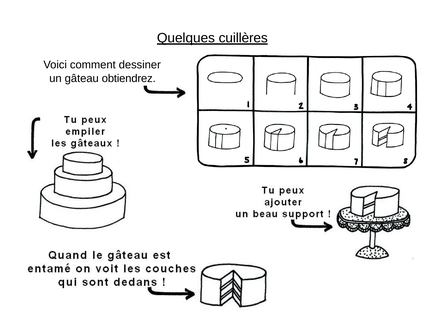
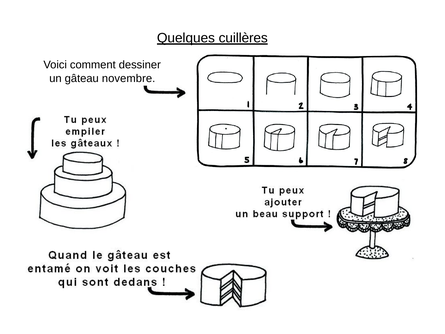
obtiendrez: obtiendrez -> novembre (129, 78)
